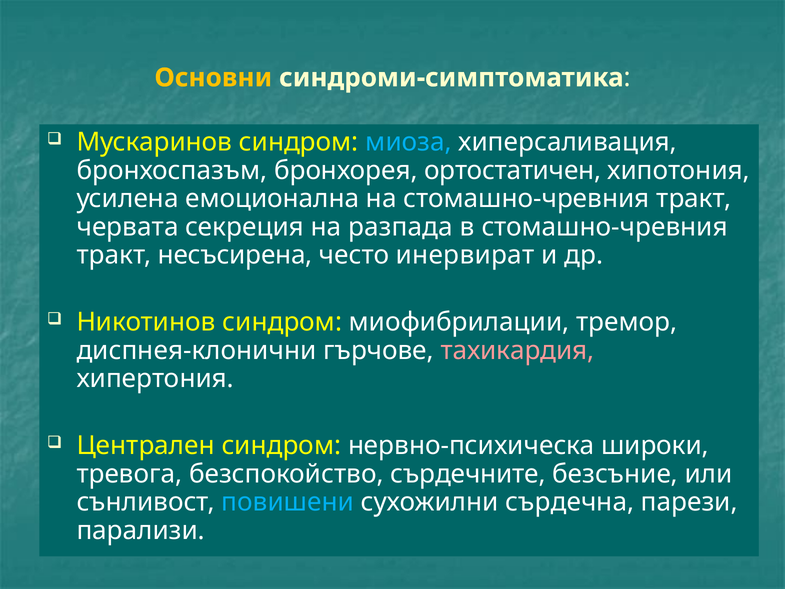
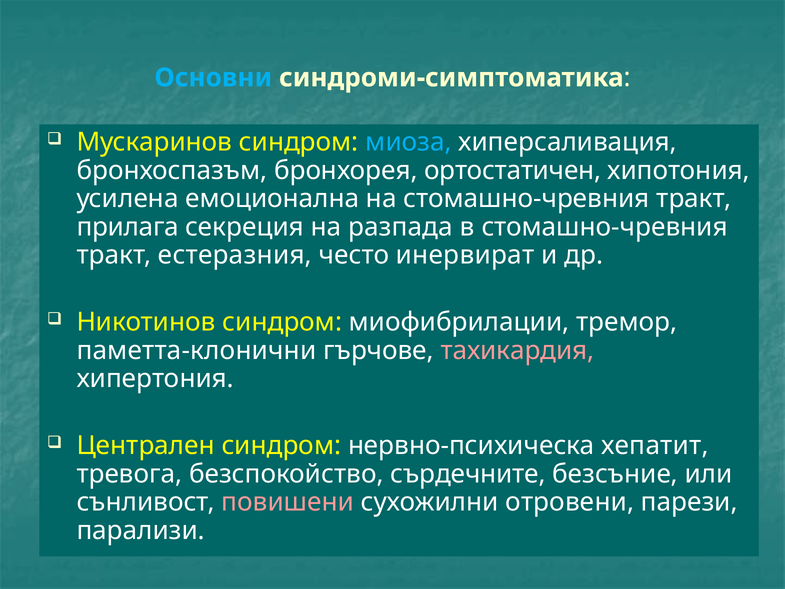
Основни colour: yellow -> light blue (213, 78)
червата: червата -> прилага (128, 227)
несъсирена: несъсирена -> естеразния (235, 255)
диспнея-клонични: диспнея-клонични -> паметта-клонични (196, 350)
широки: широки -> хепатит (655, 446)
повишени colour: light blue -> pink (288, 502)
сърдечна: сърдечна -> отровени (570, 502)
